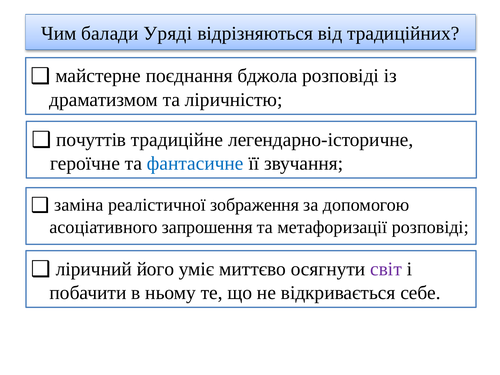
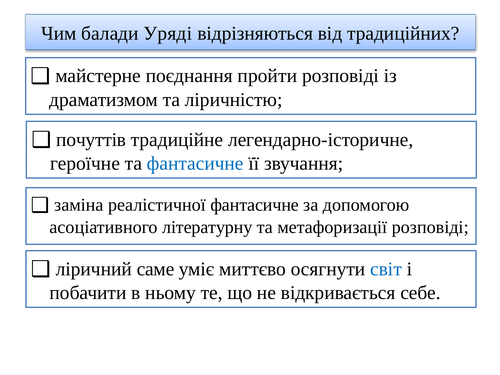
бджола: бджола -> пройти (267, 76)
реалістичної зображення: зображення -> фантасичне (255, 205)
запрошення: запрошення -> літературну (207, 227)
його: його -> саме (155, 269)
світ colour: purple -> blue (386, 269)
